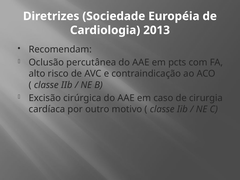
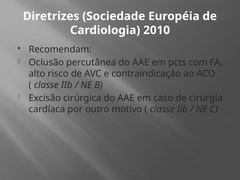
2013: 2013 -> 2010 (157, 30)
